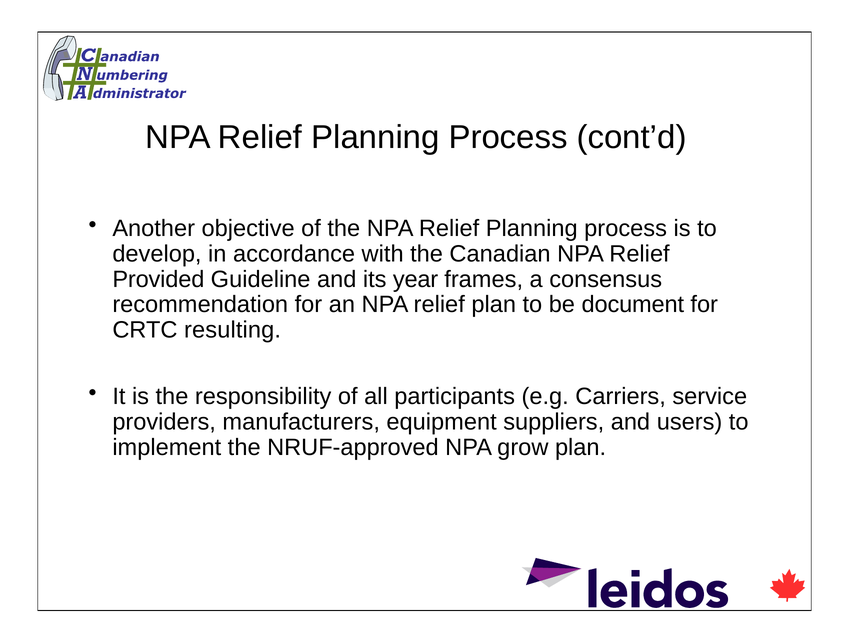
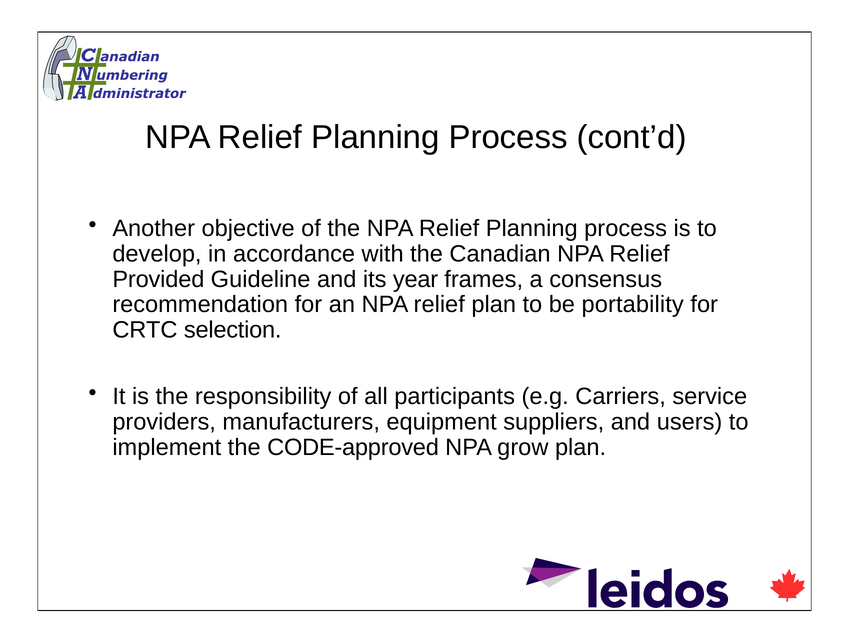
document: document -> portability (633, 305)
resulting: resulting -> selection (233, 330)
NRUF-approved: NRUF-approved -> CODE-approved (353, 447)
